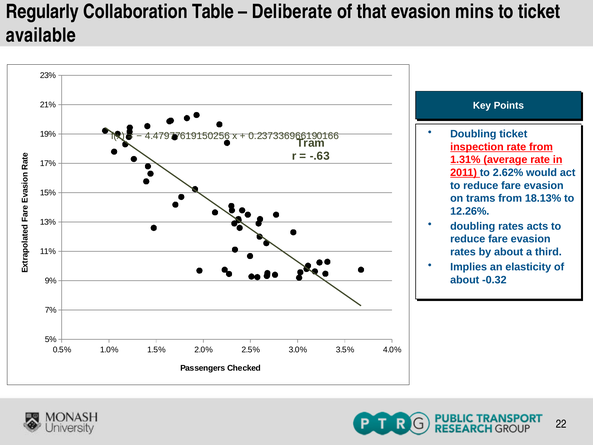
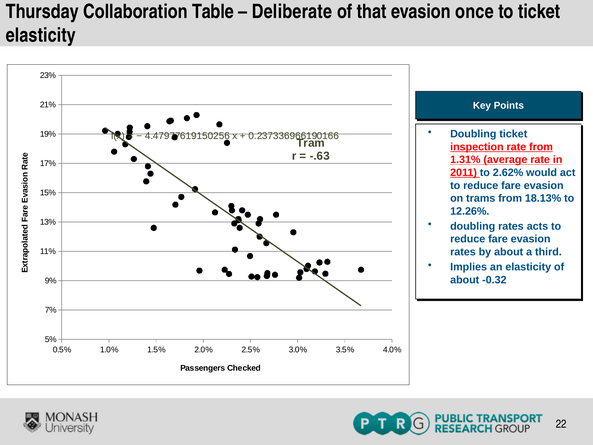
Regularly: Regularly -> Thursday (42, 12)
mins: mins -> once (475, 12)
available: available -> elasticity (41, 35)
